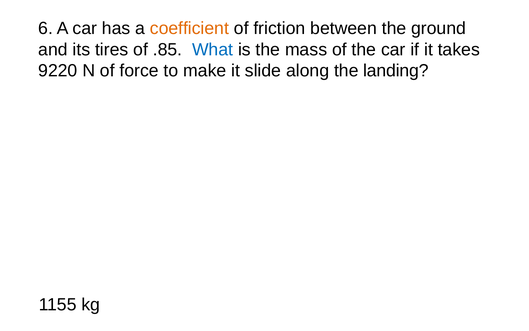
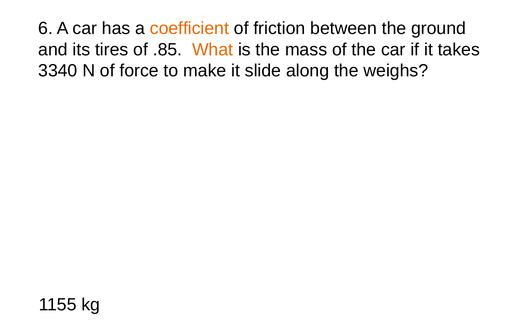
What colour: blue -> orange (213, 49)
9220: 9220 -> 3340 (58, 71)
landing: landing -> weighs (396, 71)
